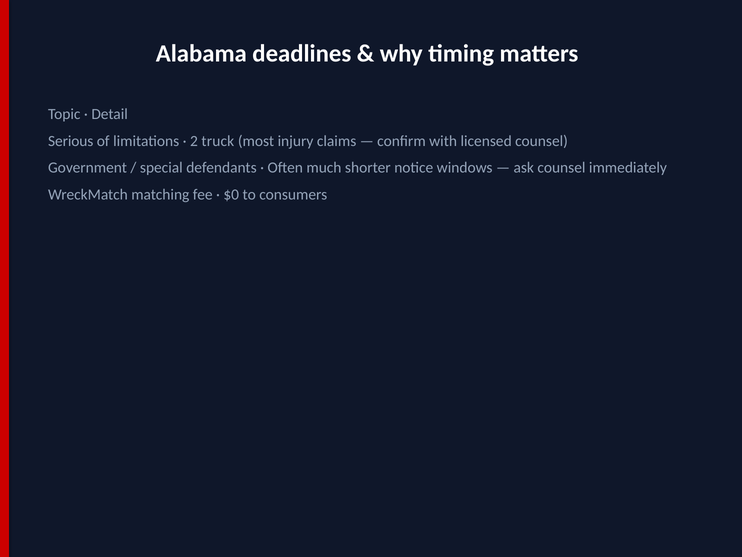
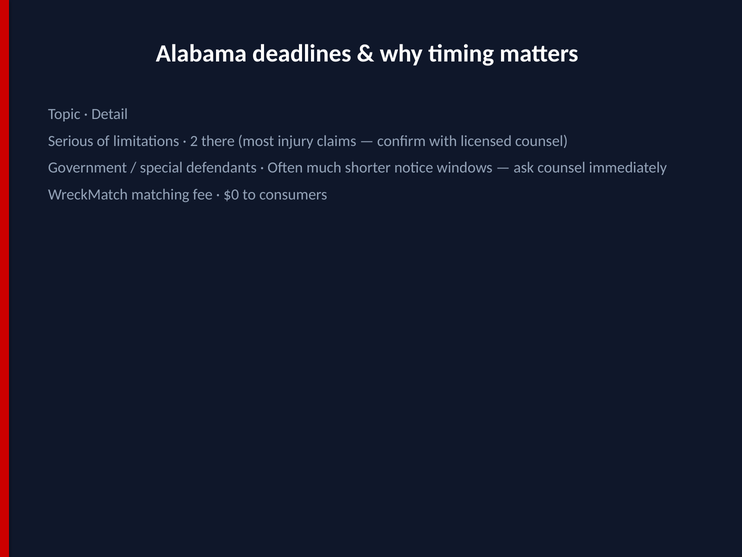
truck: truck -> there (218, 141)
